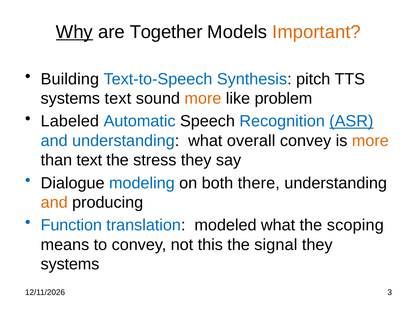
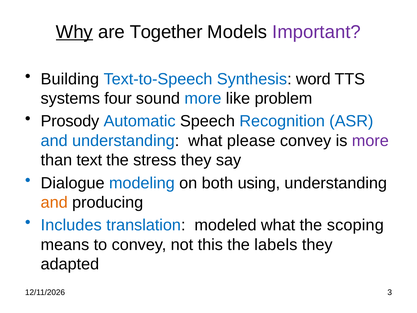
Important colour: orange -> purple (317, 32)
pitch: pitch -> word (313, 79)
systems text: text -> four (118, 98)
more colour: orange -> blue (203, 98)
Labeled: Labeled -> Prosody (70, 121)
ASR underline: present -> none (351, 121)
overall: overall -> please (251, 141)
more colour: orange -> purple (370, 141)
there: there -> using (259, 183)
Function: Function -> Includes (71, 225)
signal: signal -> labels (276, 245)
systems: systems -> adapted (70, 264)
